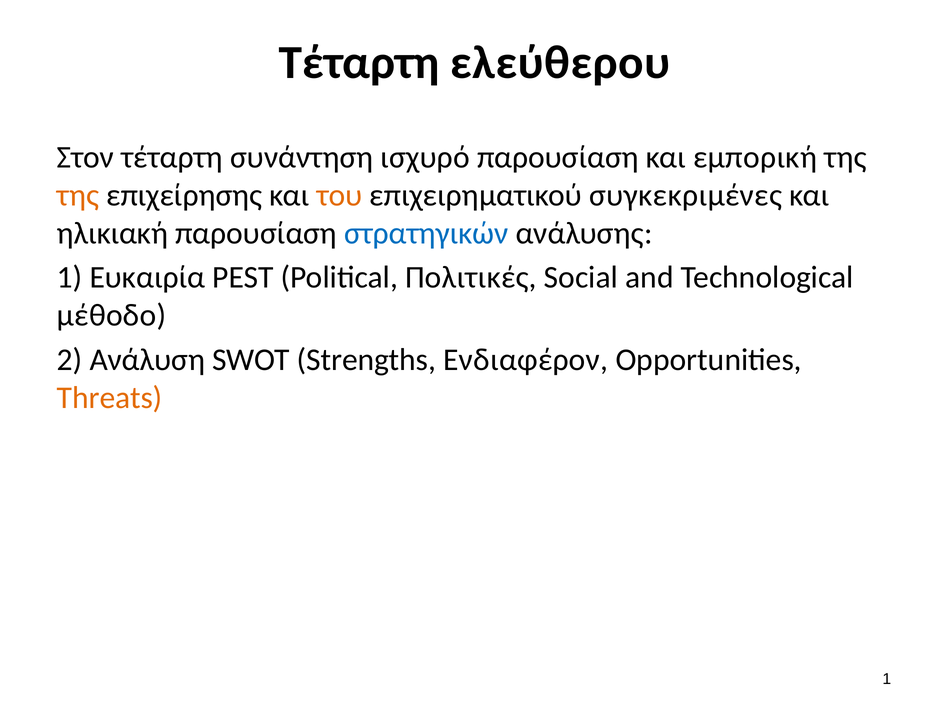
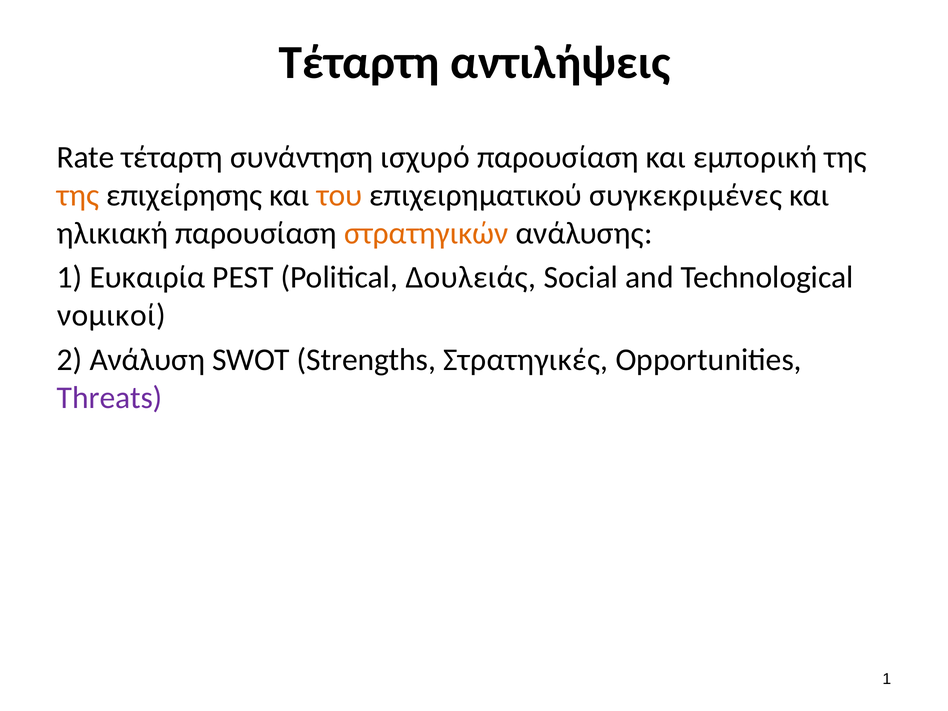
ελεύθερου: ελεύθερου -> αντιλήψεις (560, 62)
Στον: Στον -> Rate (86, 157)
στρατηγικών colour: blue -> orange (426, 233)
Πολιτικές: Πολιτικές -> Δουλειάς (471, 278)
μέθοδο: μέθοδο -> νομικοί (111, 315)
Ενδιαφέρον: Ενδιαφέρον -> Στρατηγικές (526, 360)
Threats colour: orange -> purple (110, 398)
